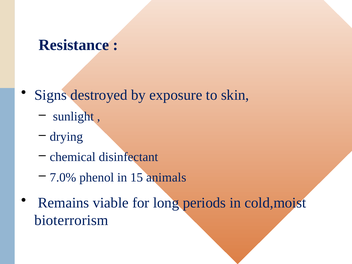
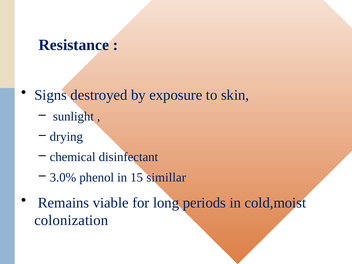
7.0%: 7.0% -> 3.0% (63, 177)
animals: animals -> simillar (166, 177)
bioterrorism: bioterrorism -> colonization (71, 220)
